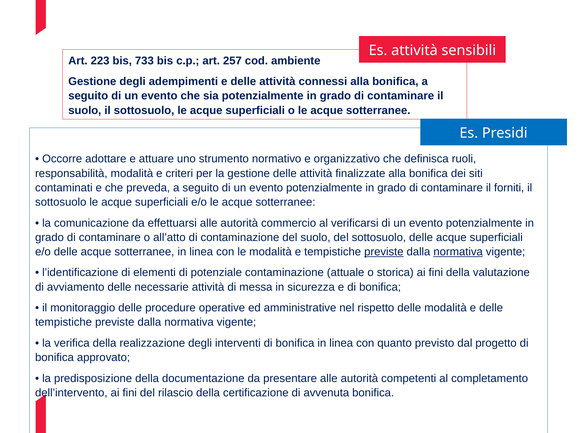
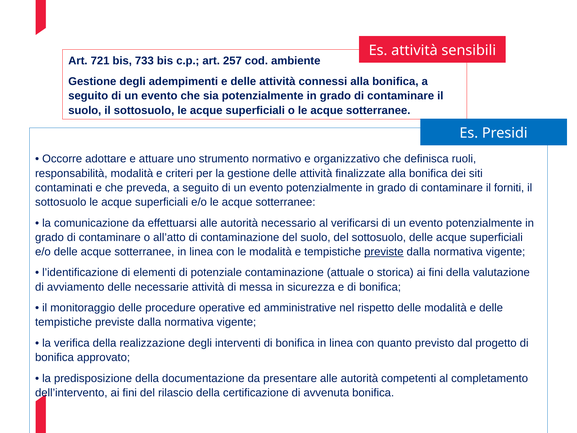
223: 223 -> 721 (100, 61)
commercio: commercio -> necessario (289, 223)
normativa underline: present -> none (458, 252)
